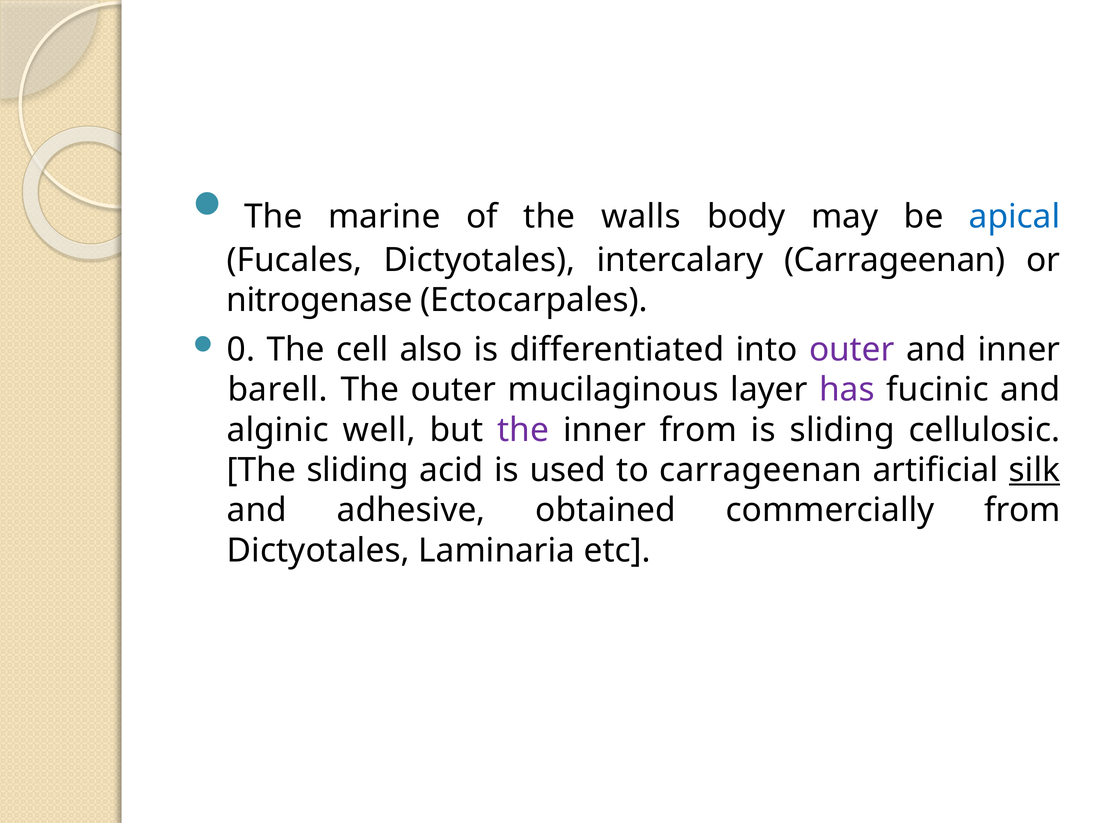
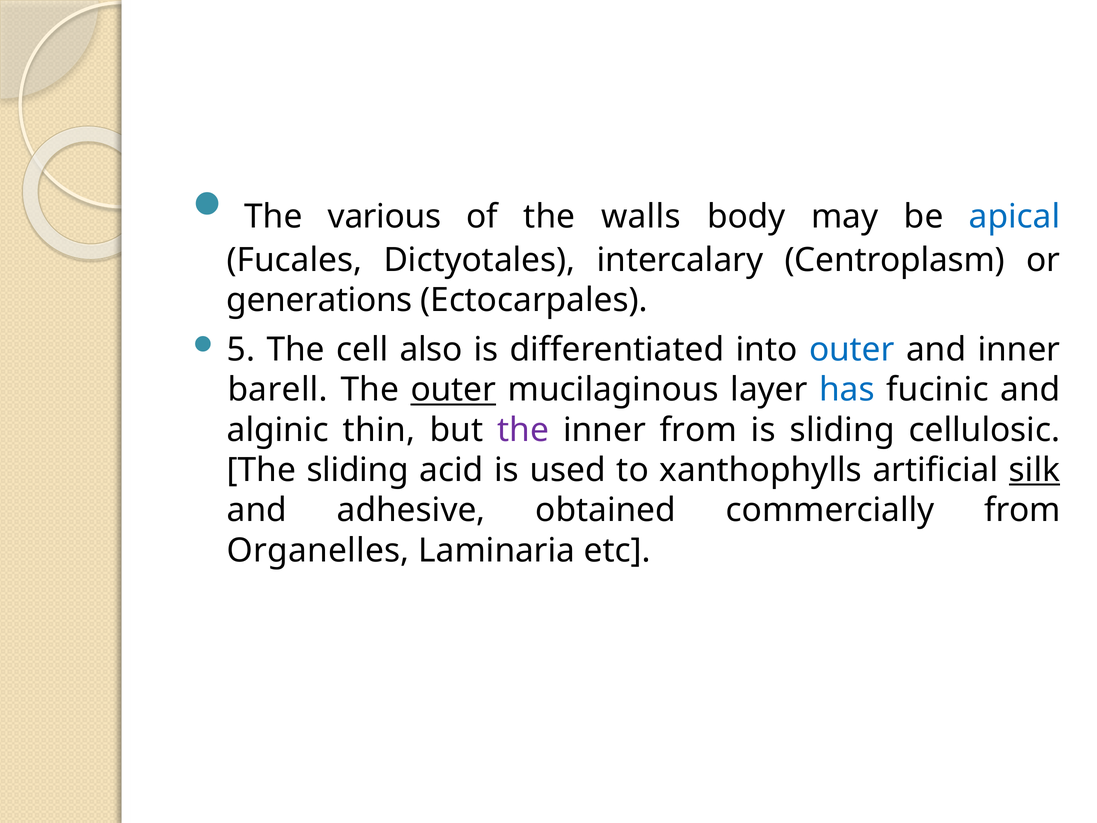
marine: marine -> various (384, 217)
intercalary Carrageenan: Carrageenan -> Centroplasm (895, 260)
nitrogenase: nitrogenase -> generations (319, 300)
0: 0 -> 5 (241, 350)
outer colour: purple -> blue (852, 350)
outer underline: none -> present (453, 390)
has colour: purple -> blue (847, 390)
well: well -> thin (379, 430)
to carrageenan: carrageenan -> xanthophylls (761, 470)
Dictyotales: Dictyotales -> Organelles (318, 550)
